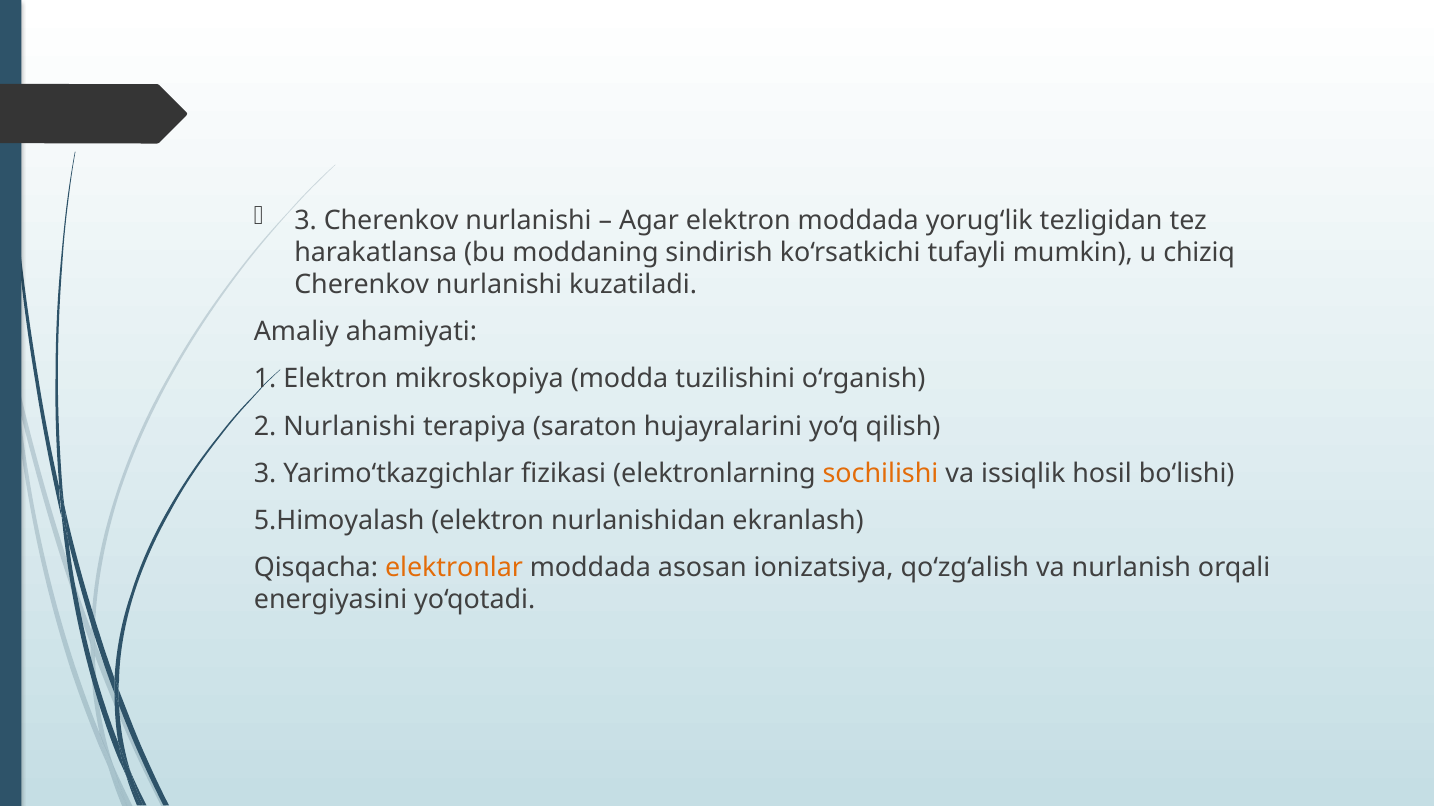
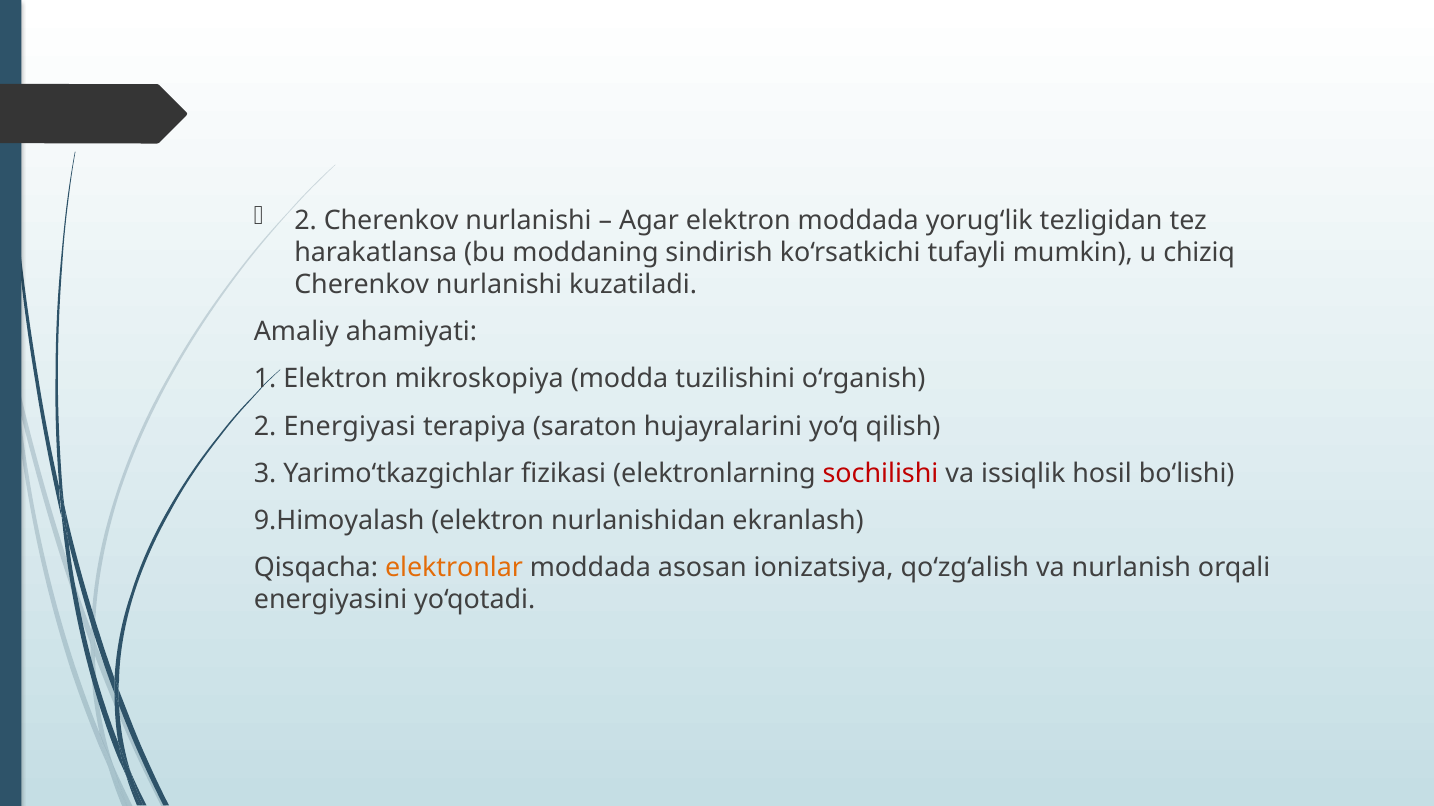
3: 3 -> 2 (306, 220)
2 Nurlanishi: Nurlanishi -> Energiyasi (350, 427)
sochilishi colour: orange -> red (881, 474)
5.Himoyalash: 5.Himoyalash -> 9.Himoyalash (339, 521)
